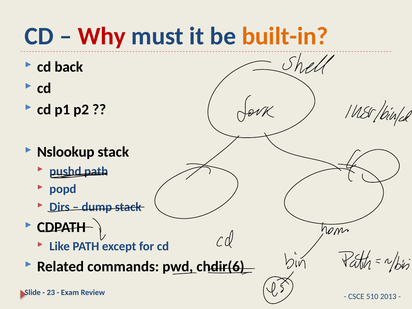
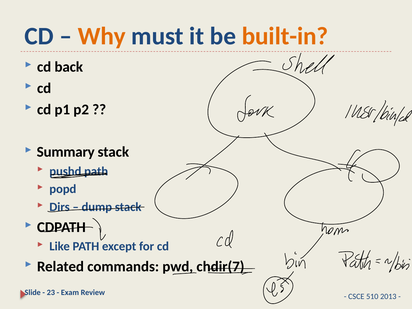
Why colour: red -> orange (102, 36)
Nslookup: Nslookup -> Summary (66, 152)
chdir(6: chdir(6 -> chdir(7 (220, 266)
